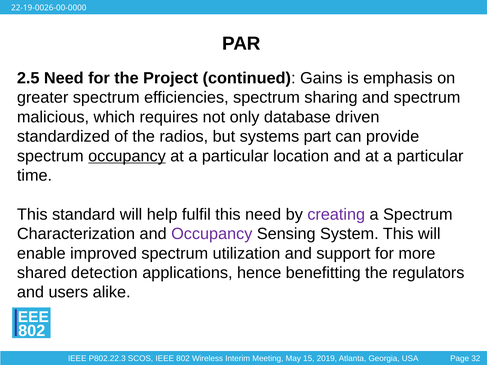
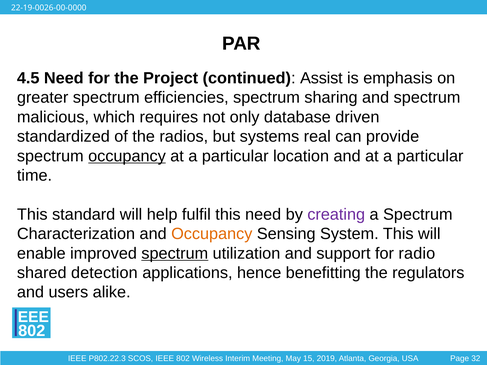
2.5: 2.5 -> 4.5 (28, 78)
Gains: Gains -> Assist (321, 78)
part: part -> real (317, 137)
Occupancy colour: purple -> orange (212, 234)
spectrum underline: none -> present (175, 254)
more: more -> radio (417, 254)
